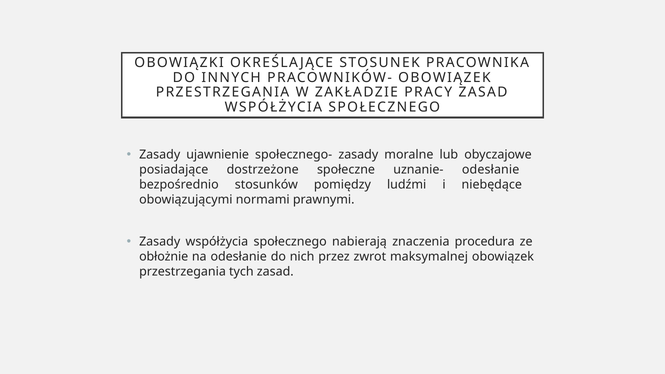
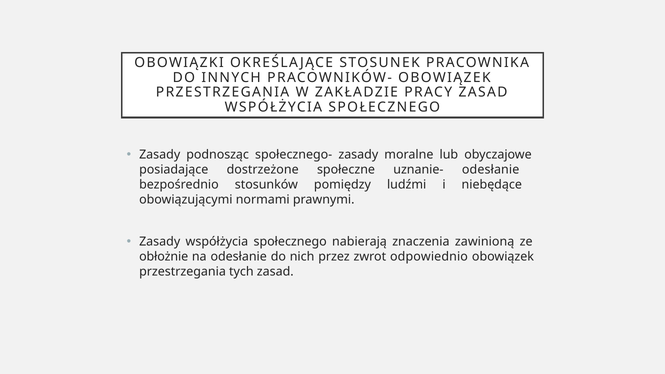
ujawnienie: ujawnienie -> podnosząc (218, 155)
procedura: procedura -> zawinioną (485, 242)
maksymalnej: maksymalnej -> odpowiednio (429, 257)
